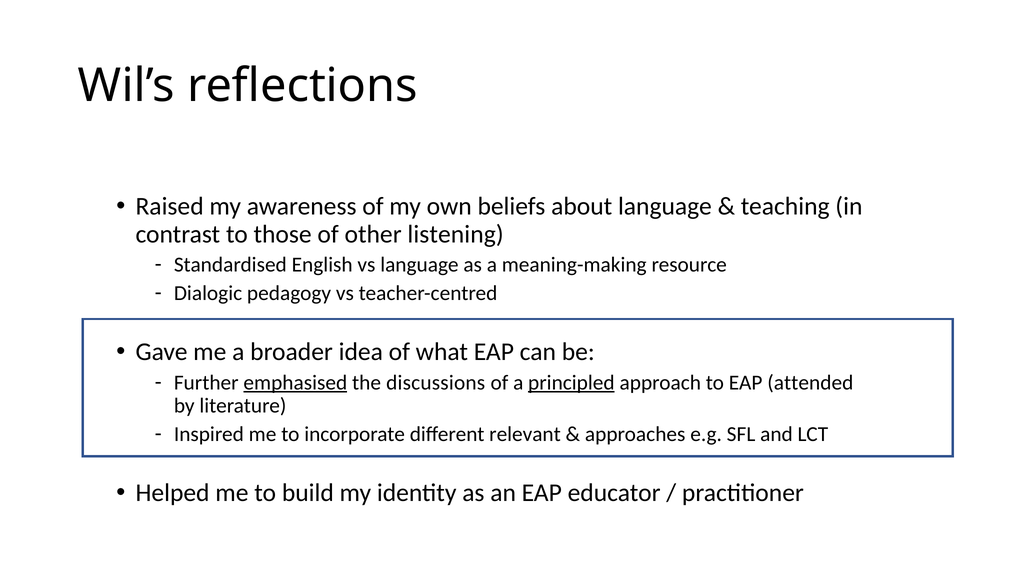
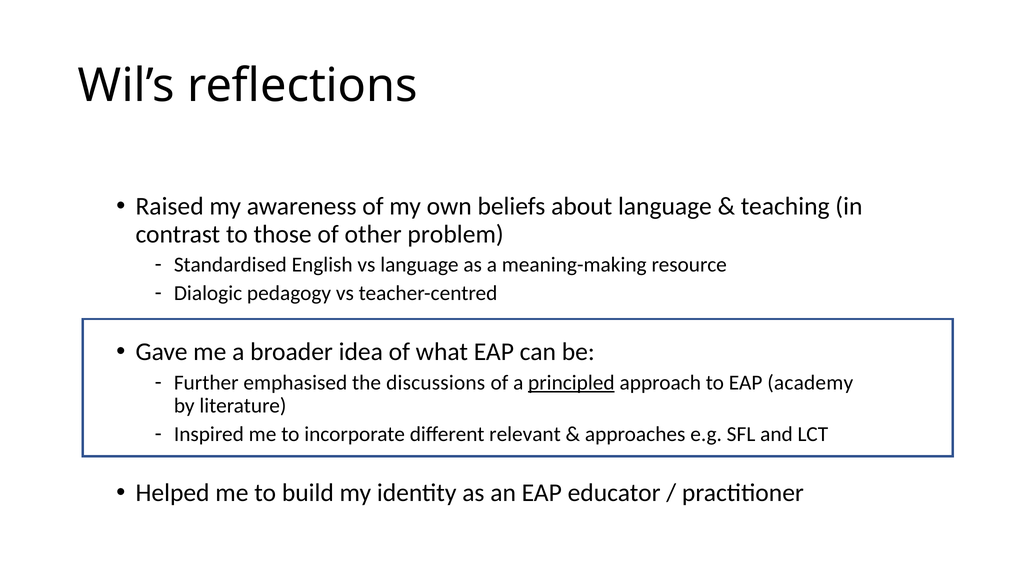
listening: listening -> problem (456, 234)
emphasised underline: present -> none (295, 383)
attended: attended -> academy (810, 383)
